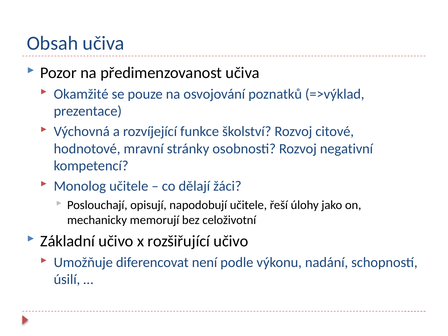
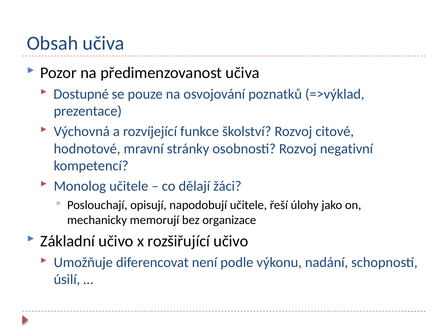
Okamžité: Okamžité -> Dostupné (81, 94)
celoživotní: celoživotní -> organizace (229, 220)
